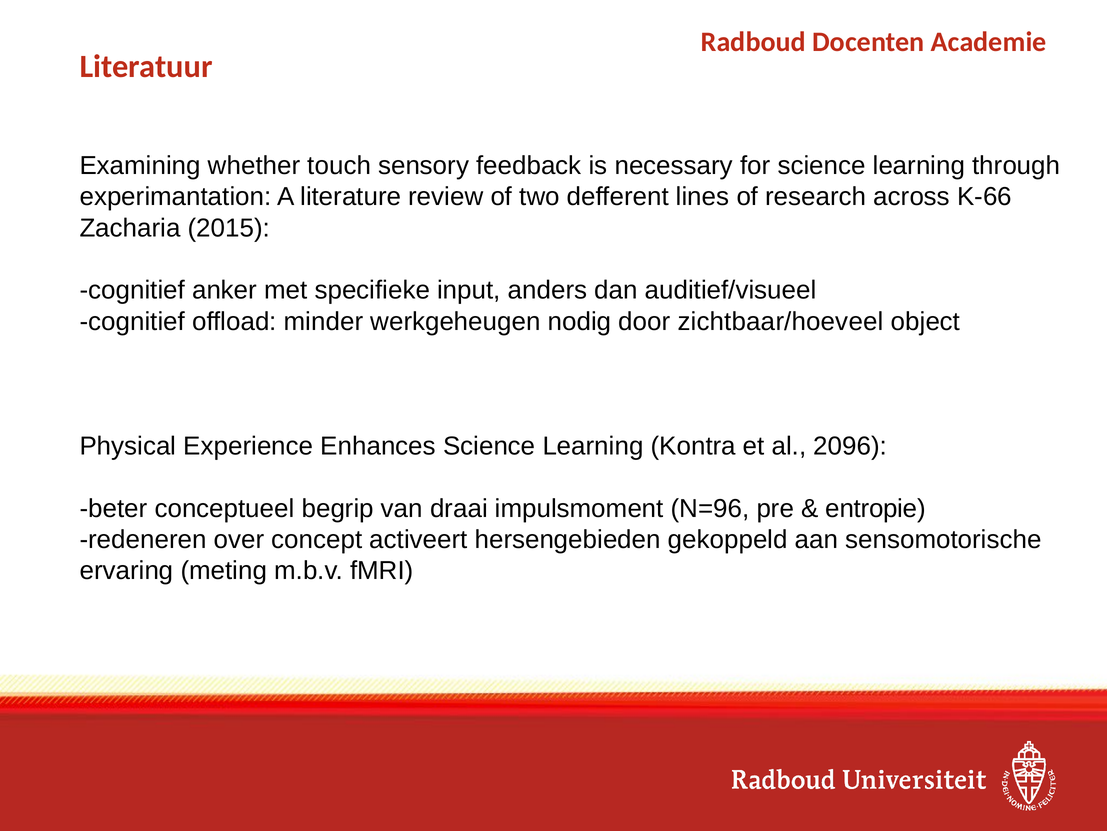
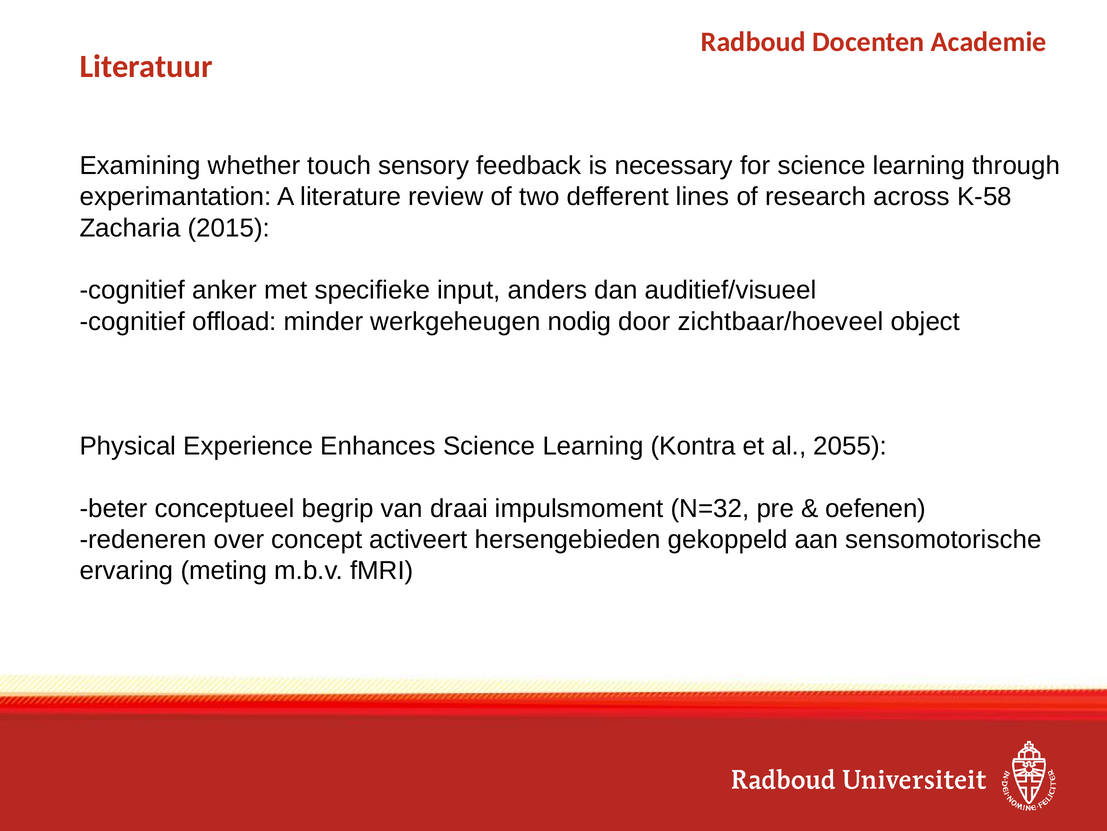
K-66: K-66 -> K-58 (985, 197)
2096: 2096 -> 2055 (850, 446)
N=96: N=96 -> N=32 (710, 508)
entropie: entropie -> oefenen (876, 508)
